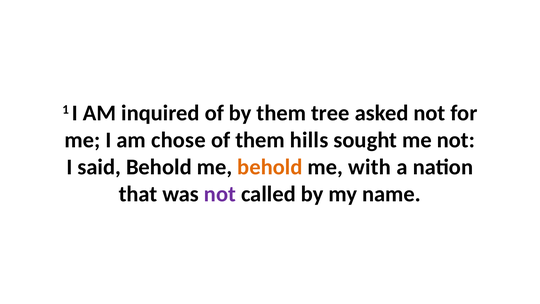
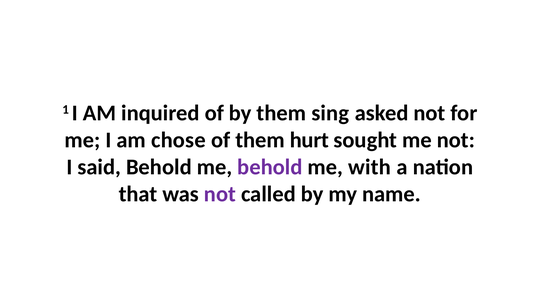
tree: tree -> sing (330, 113)
hills: hills -> hurt (309, 140)
behold colour: orange -> purple (270, 167)
